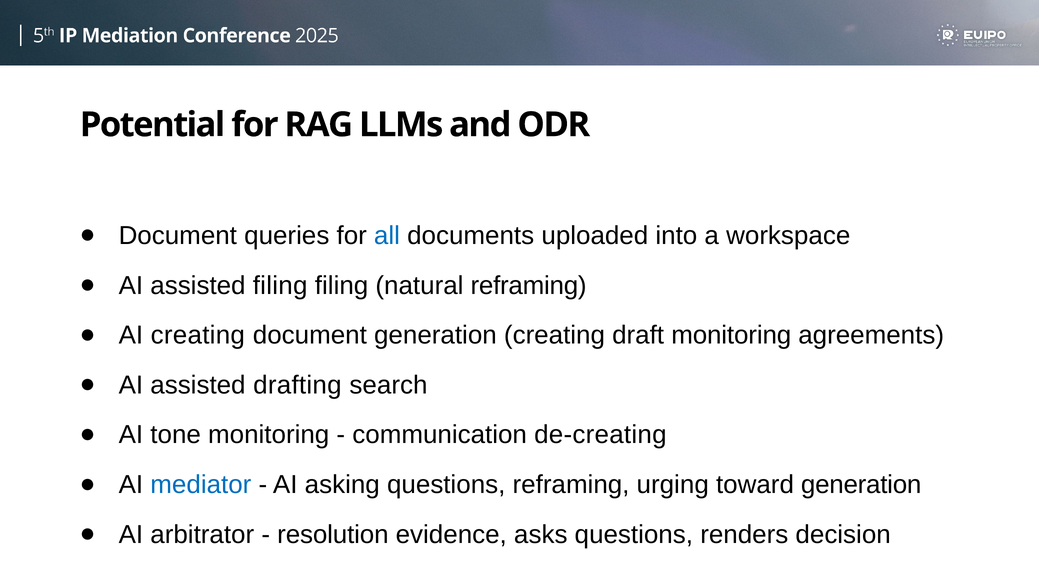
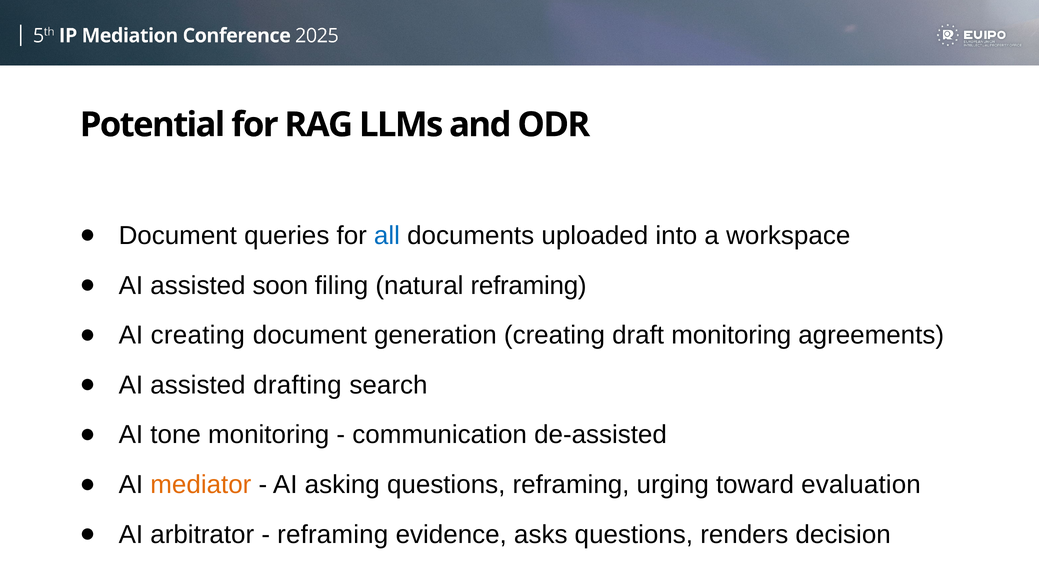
assisted filing: filing -> soon (280, 286)
de-creating: de-creating -> de-assisted (601, 435)
mediator colour: blue -> orange (201, 485)
toward generation: generation -> evaluation (861, 485)
resolution: resolution -> reframing (333, 535)
